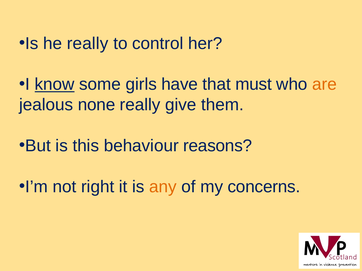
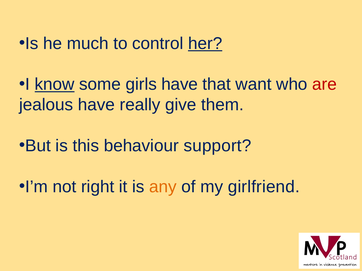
he really: really -> much (88, 44)
her underline: none -> present (205, 44)
must: must -> want (253, 85)
are colour: orange -> red (325, 85)
jealous none: none -> have (96, 105)
reasons: reasons -> support (217, 146)
concerns: concerns -> girlfriend (264, 187)
